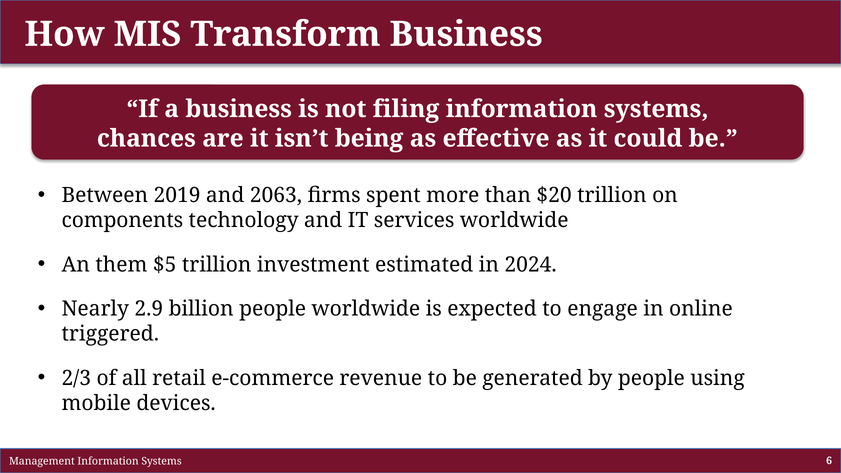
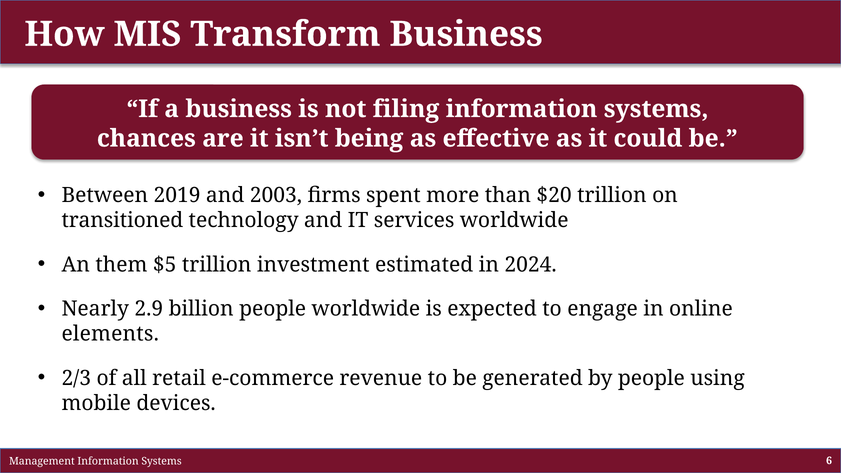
2063: 2063 -> 2003 (276, 195)
components: components -> transitioned (122, 221)
triggered: triggered -> elements (110, 334)
